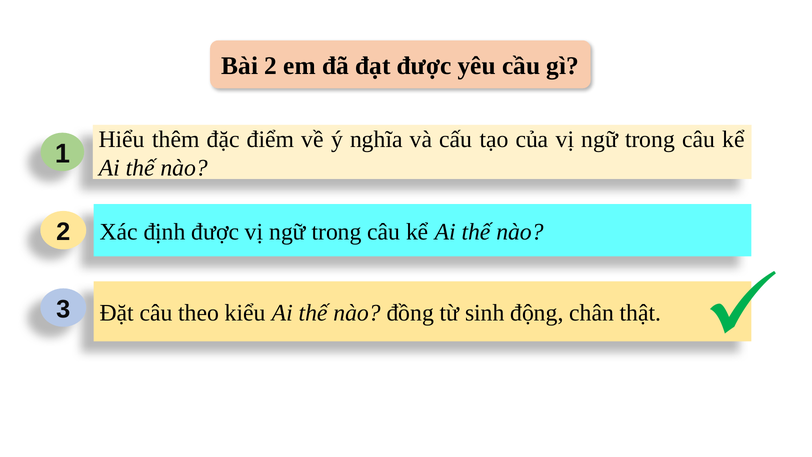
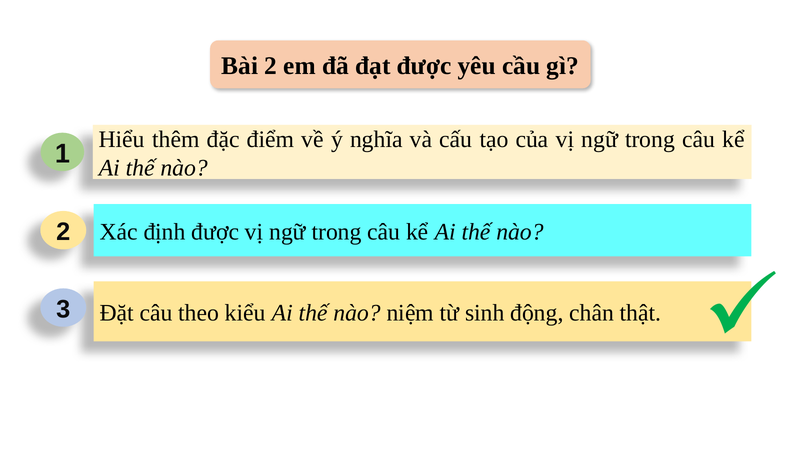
đồng: đồng -> niệm (410, 313)
